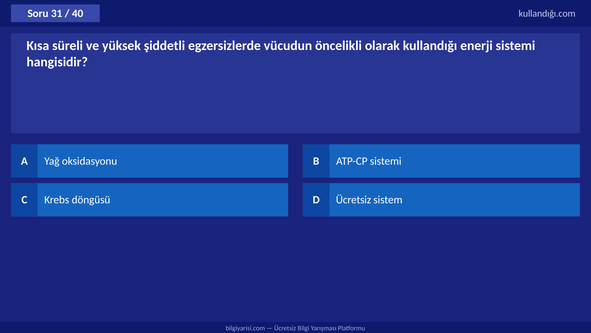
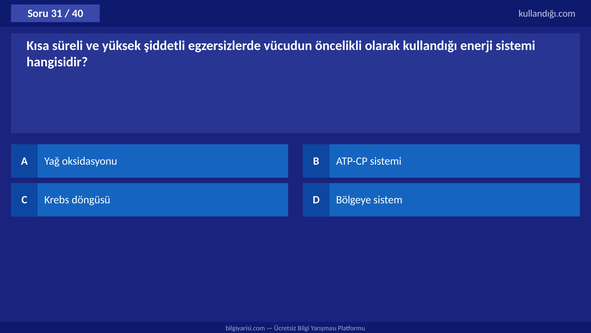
D Ücretsiz: Ücretsiz -> Bölgeye (354, 200)
